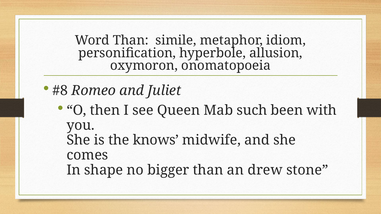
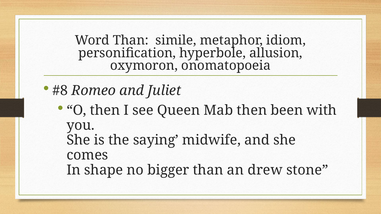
Mab such: such -> then (252, 110)
knows: knows -> saying (156, 140)
